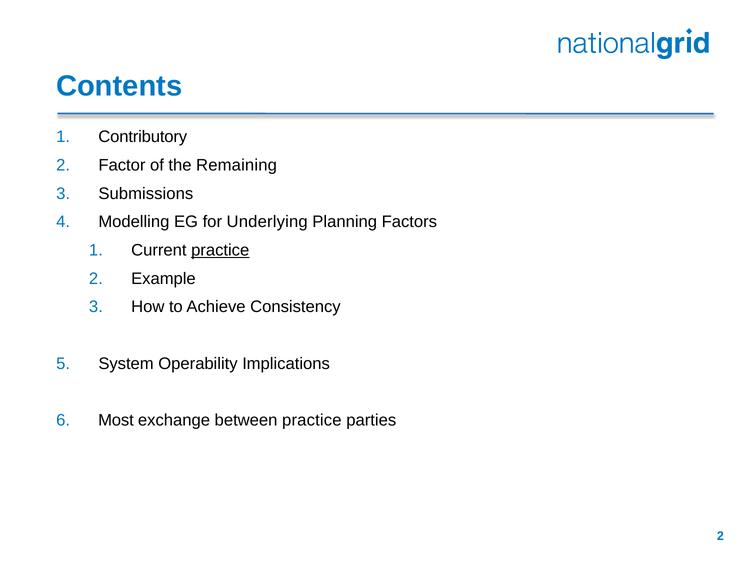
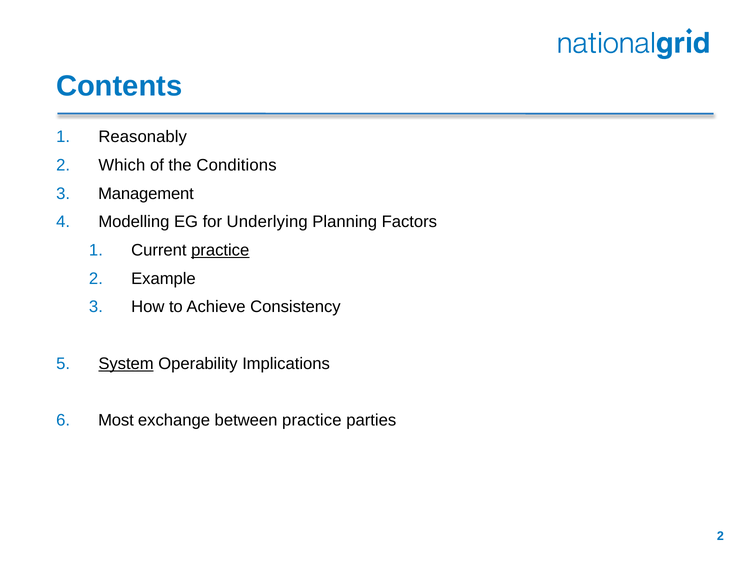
Contributory: Contributory -> Reasonably (143, 137)
Factor: Factor -> Which (122, 165)
Remaining: Remaining -> Conditions (237, 165)
Submissions: Submissions -> Management (146, 193)
System underline: none -> present (126, 363)
